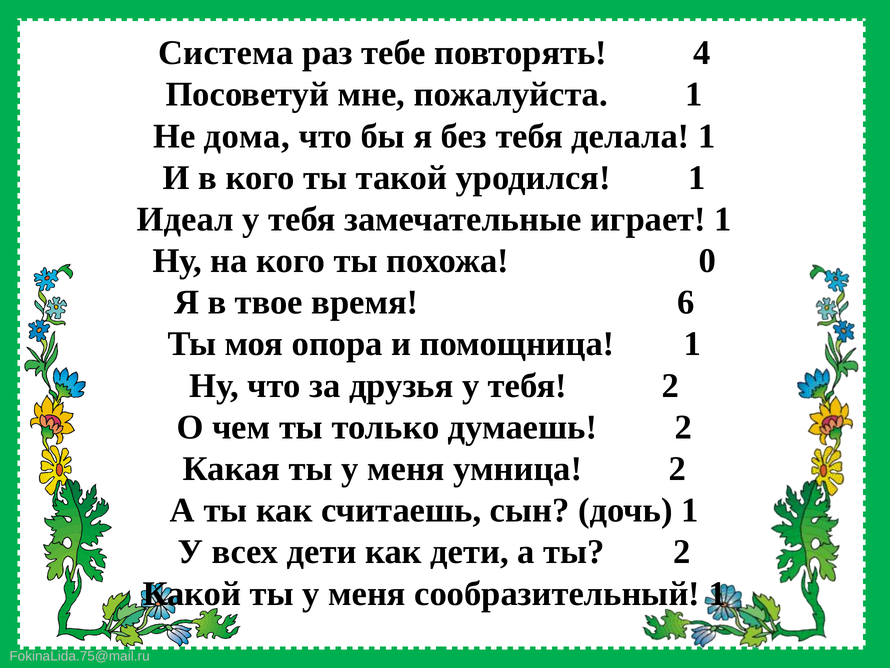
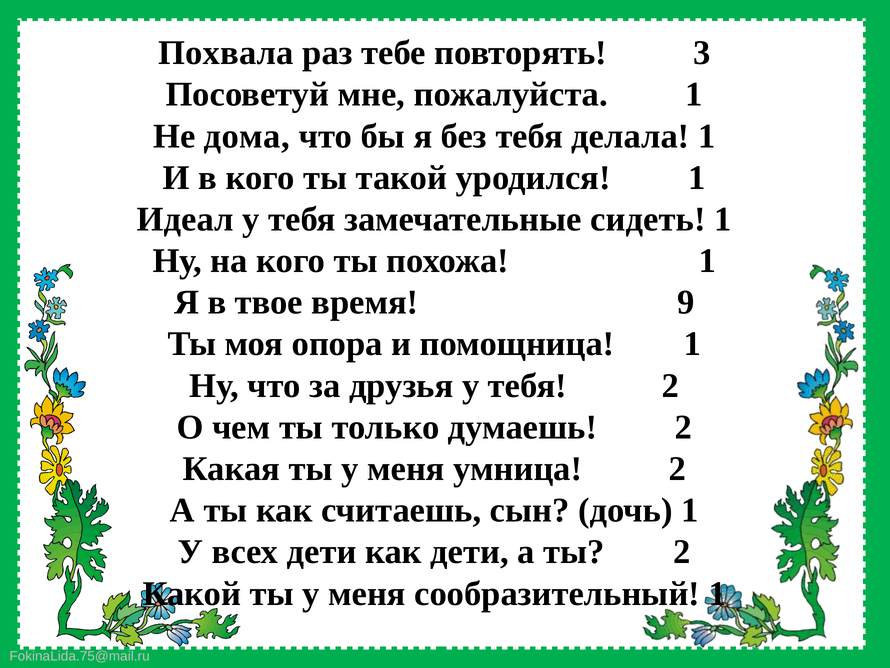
Система: Система -> Похвала (226, 53)
4: 4 -> 3 (702, 53)
играет: играет -> сидеть (648, 219)
похожа 0: 0 -> 1 (707, 261)
6: 6 -> 9 (686, 302)
